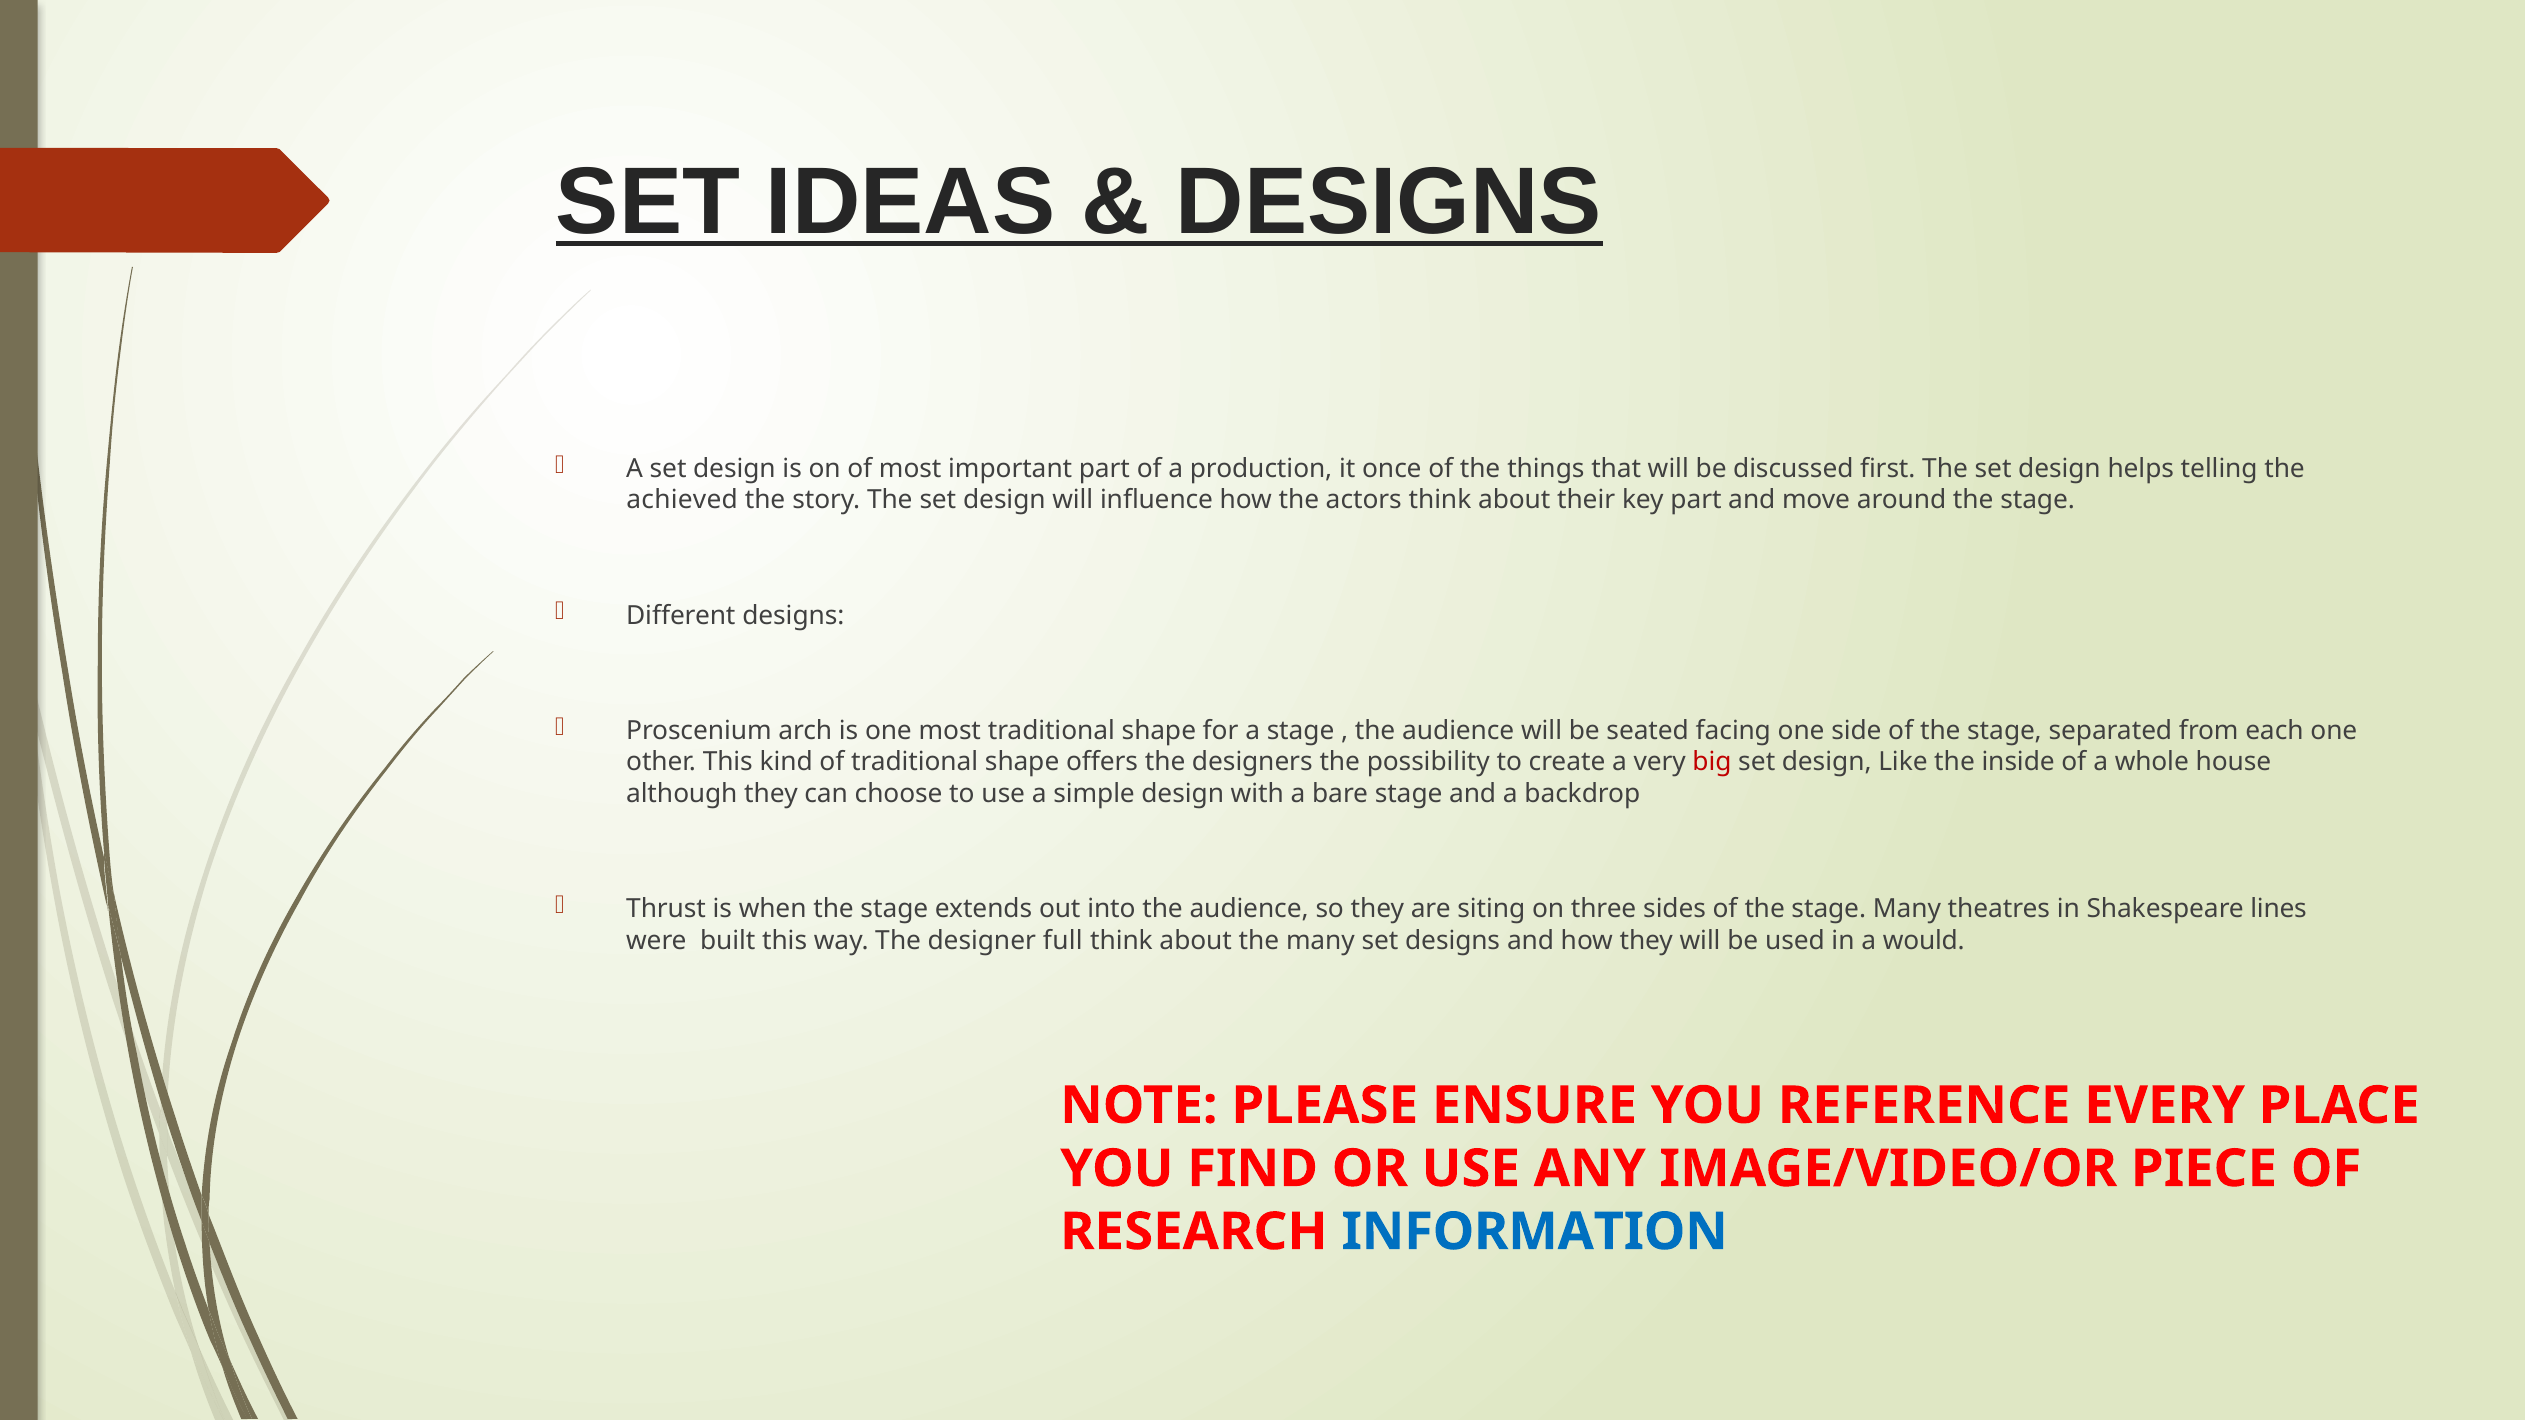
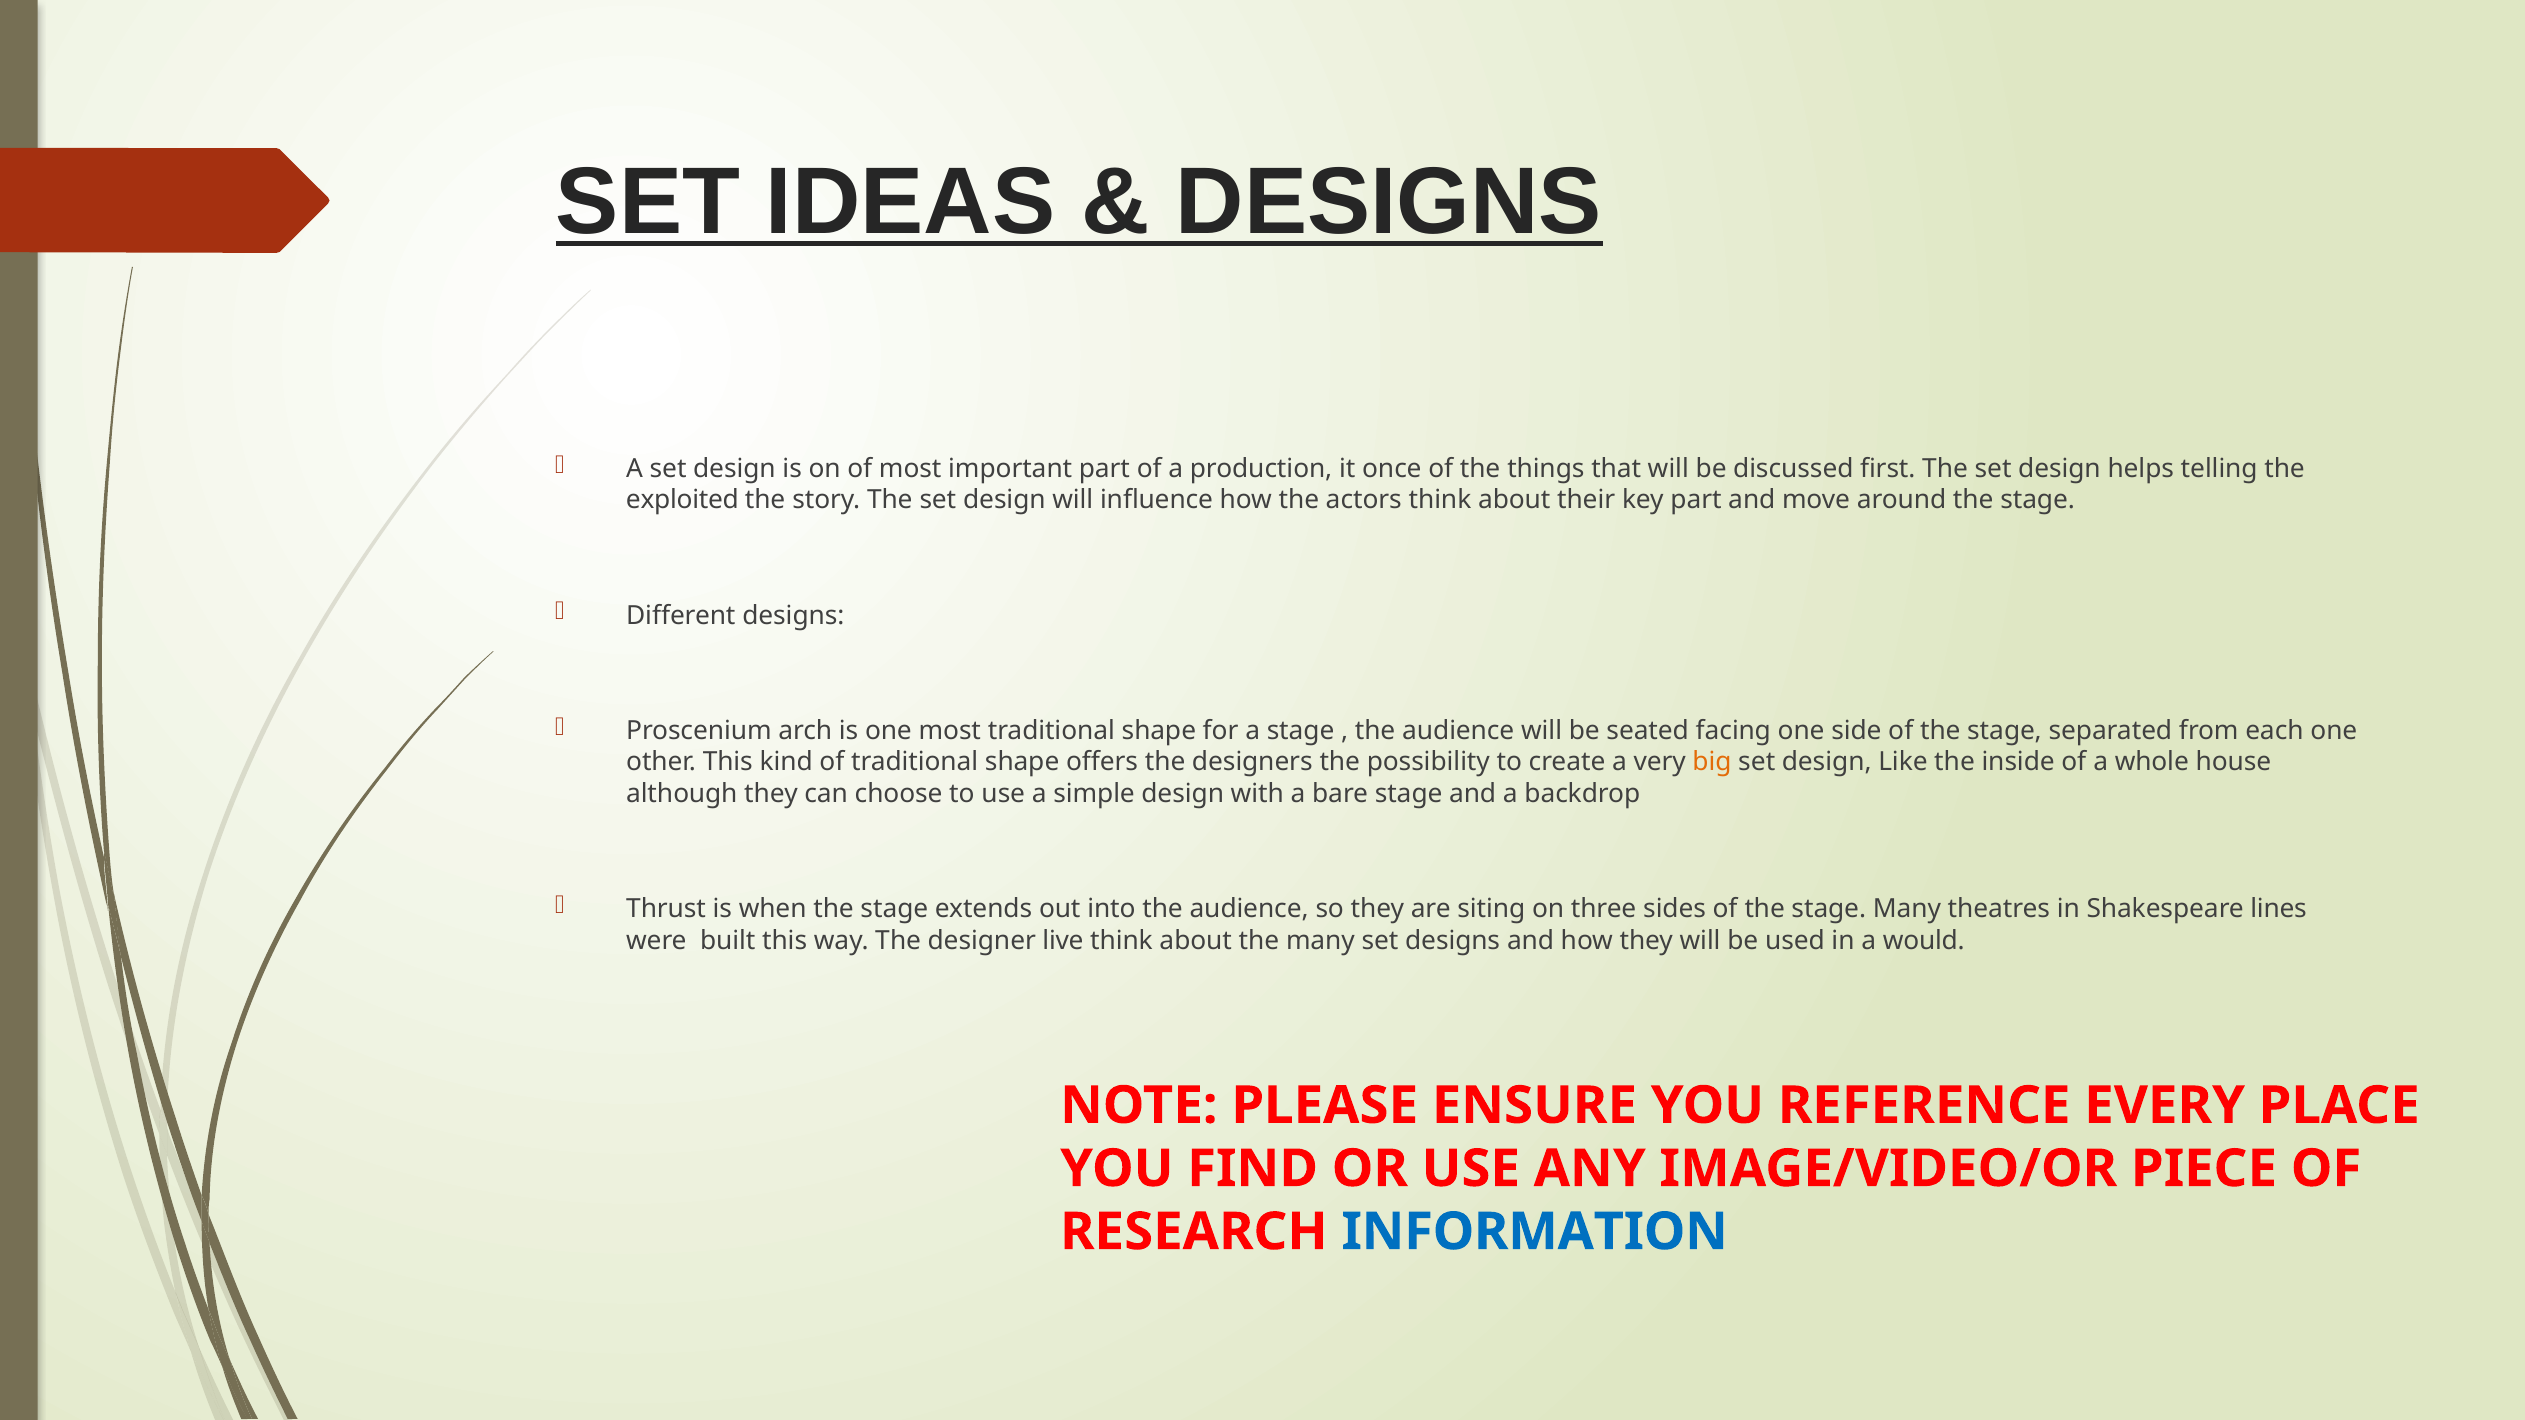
achieved: achieved -> exploited (682, 500)
big colour: red -> orange (1712, 762)
full: full -> live (1063, 941)
